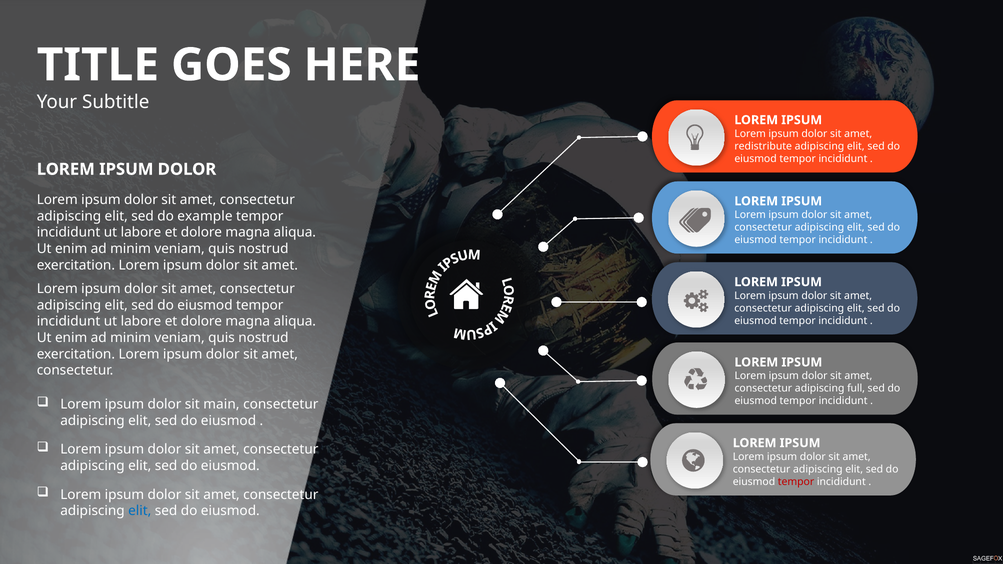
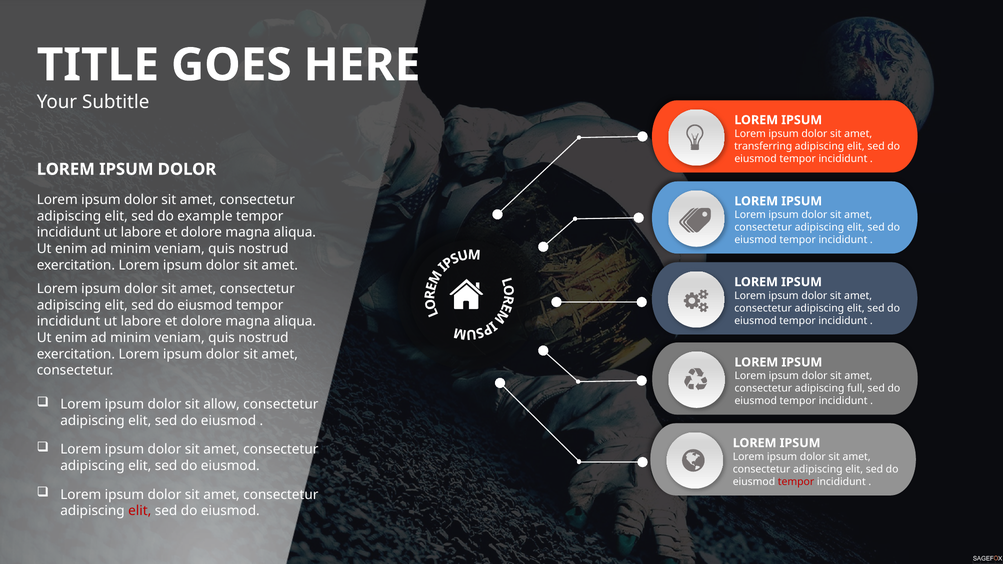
redistribute: redistribute -> transferring (763, 146)
main: main -> allow (222, 404)
elit colour: blue -> red (140, 511)
